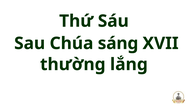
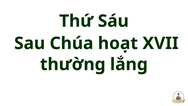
sáng: sáng -> hoạt (118, 43)
